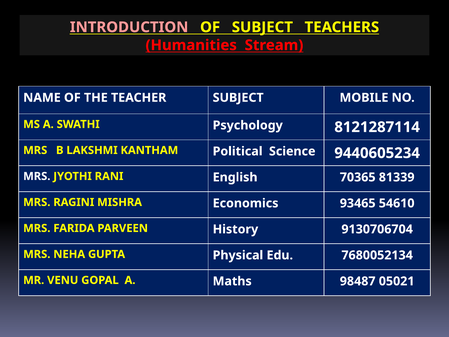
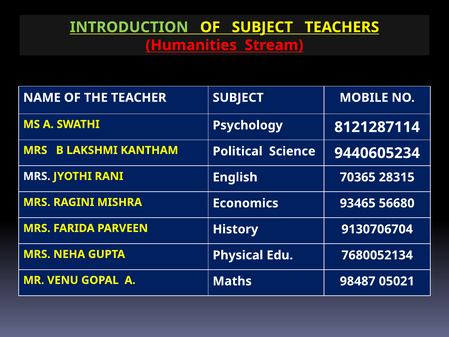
INTRODUCTION colour: pink -> light green (129, 27)
81339: 81339 -> 28315 (397, 177)
54610: 54610 -> 56680 (397, 203)
